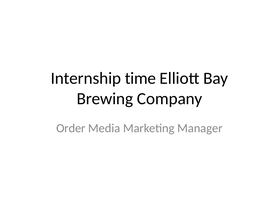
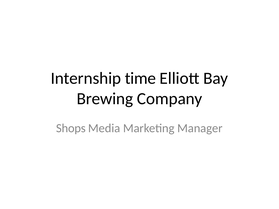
Order: Order -> Shops (71, 128)
